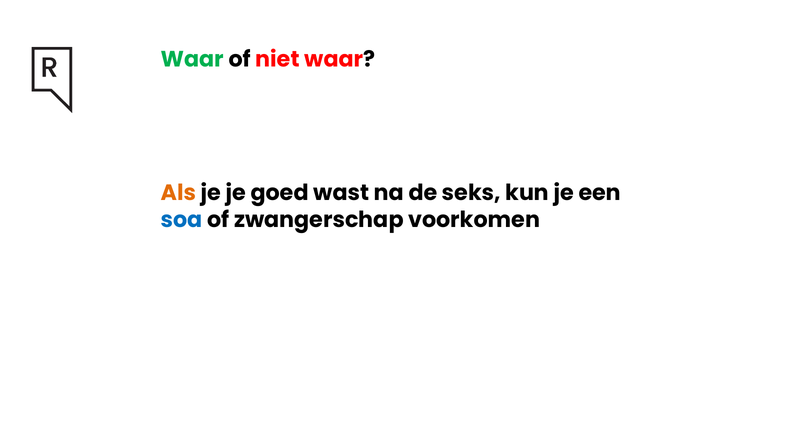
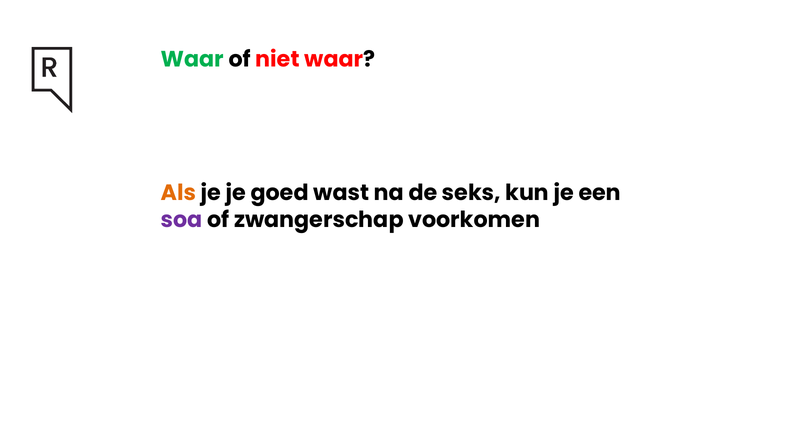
soa colour: blue -> purple (182, 219)
